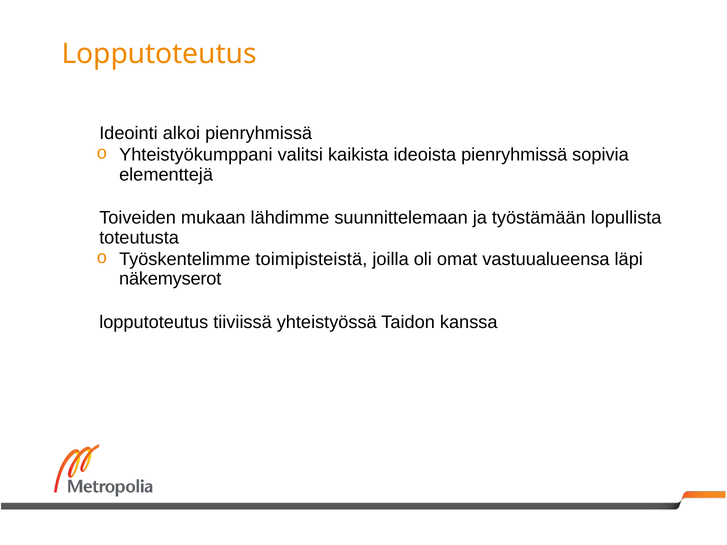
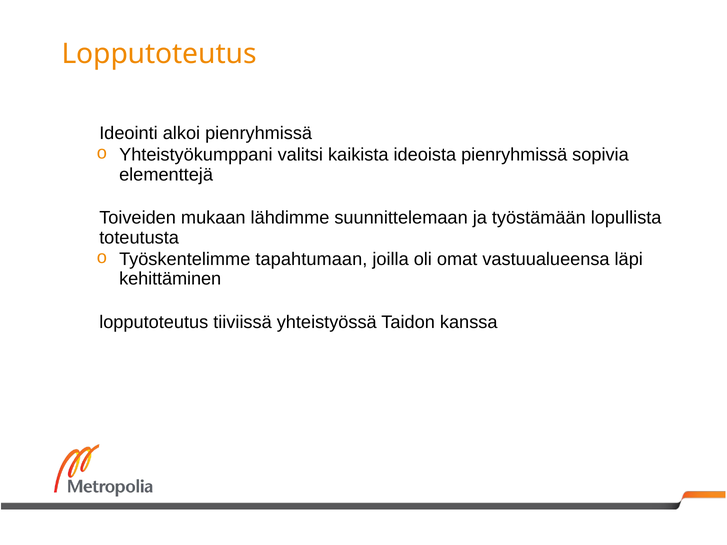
toimipisteistä: toimipisteistä -> tapahtumaan (311, 259)
näkemyserot: näkemyserot -> kehittäminen (170, 279)
